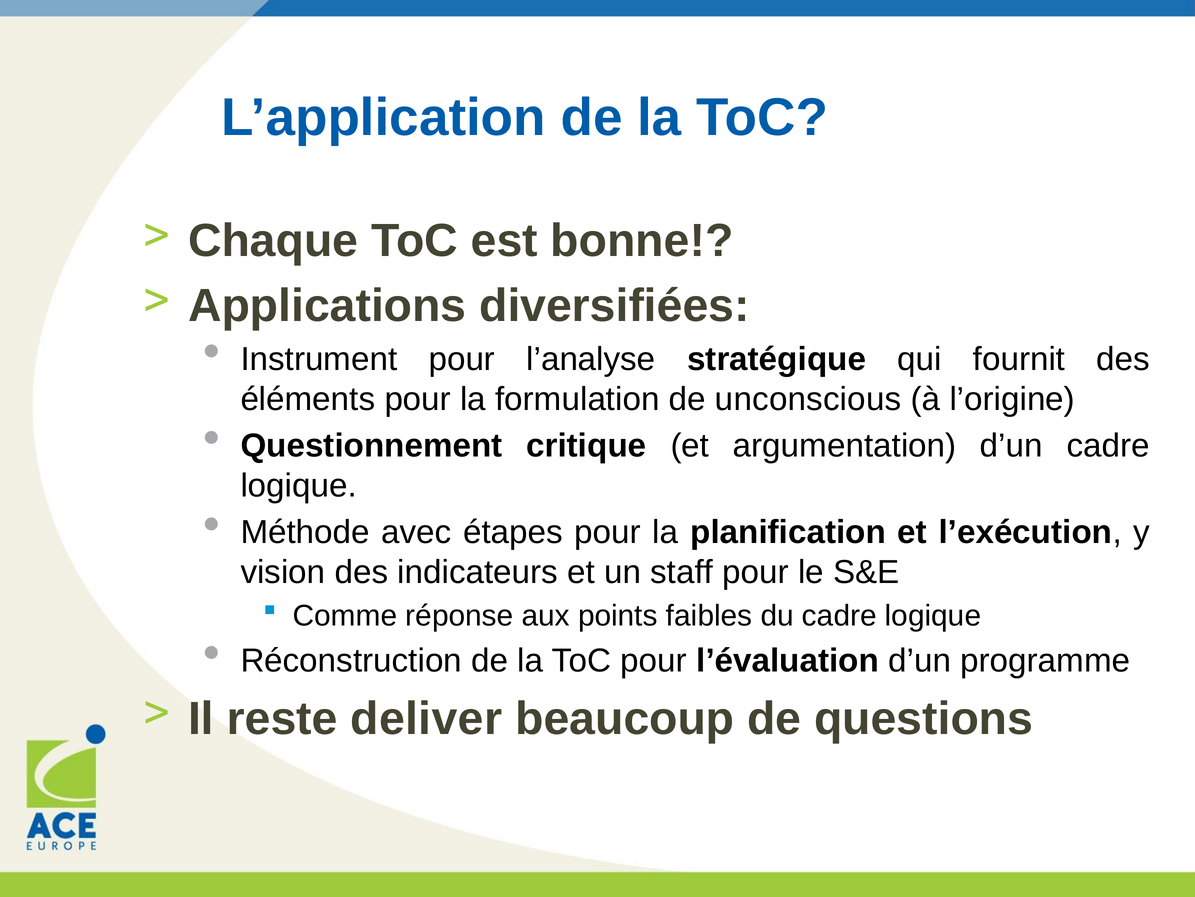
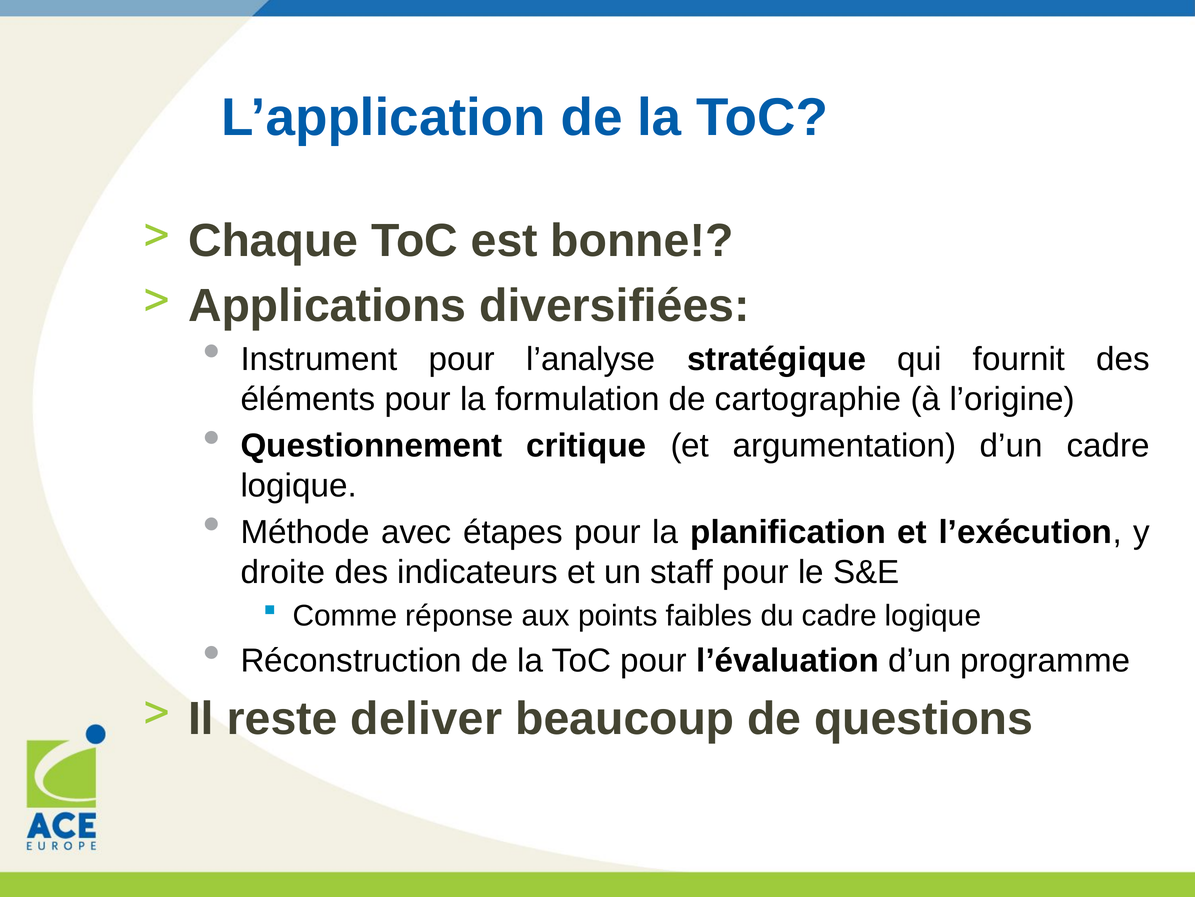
unconscious: unconscious -> cartographie (808, 399)
vision: vision -> droite (283, 572)
